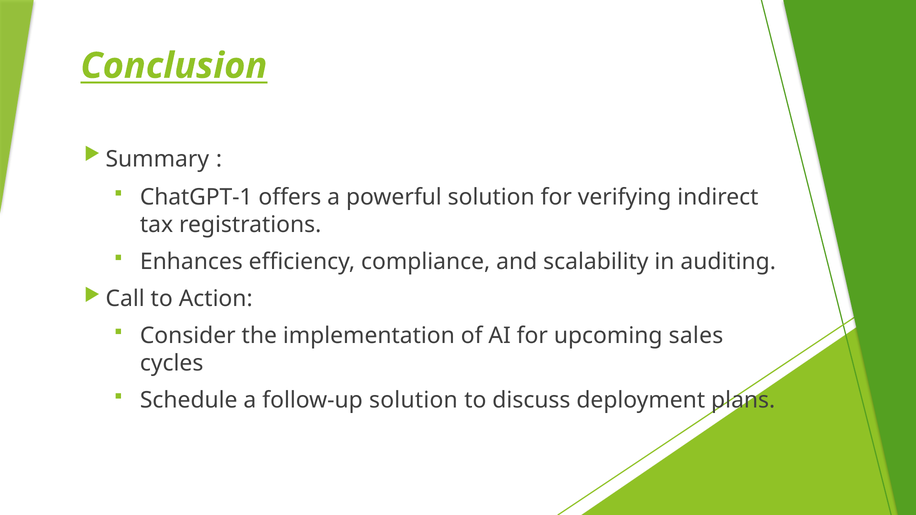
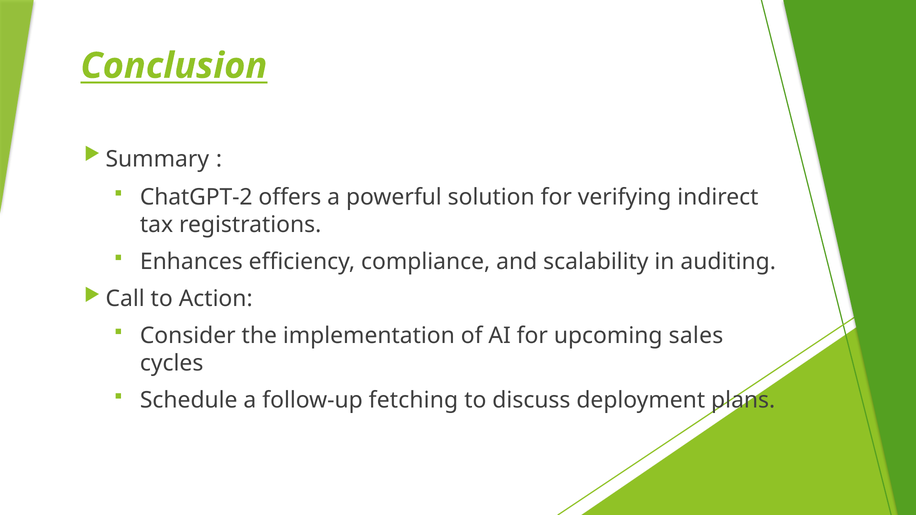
ChatGPT-1: ChatGPT-1 -> ChatGPT-2 (196, 197)
follow-up solution: solution -> fetching (413, 400)
